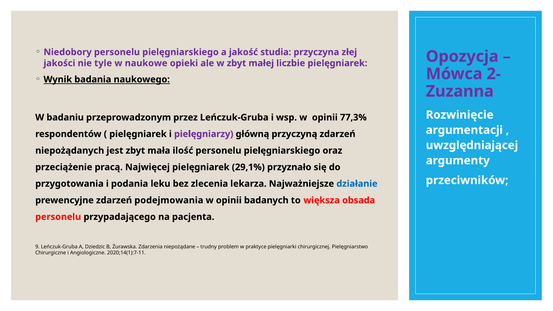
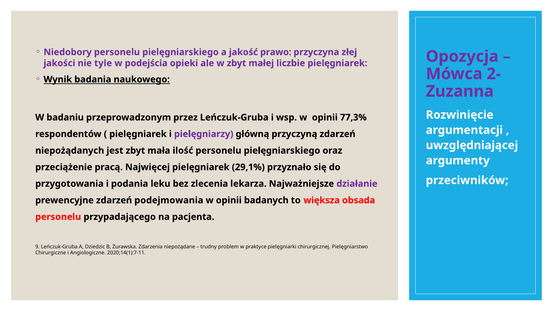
studia: studia -> prawo (276, 52)
naukowe: naukowe -> podejścia (146, 63)
działanie colour: blue -> purple (357, 184)
